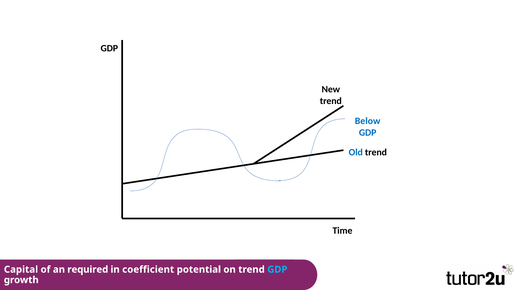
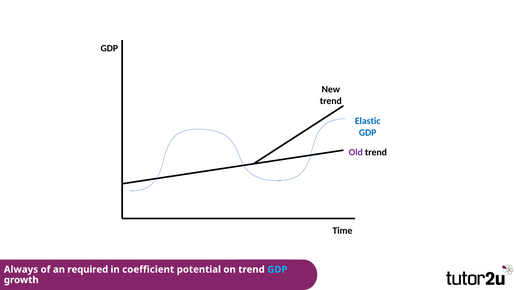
Below: Below -> Elastic (368, 121)
Old colour: blue -> purple (356, 152)
Capital: Capital -> Always (21, 270)
